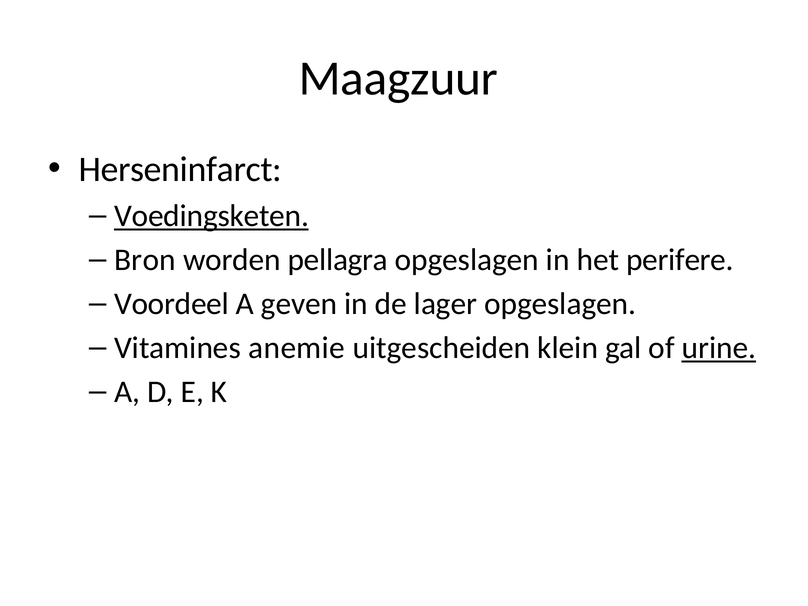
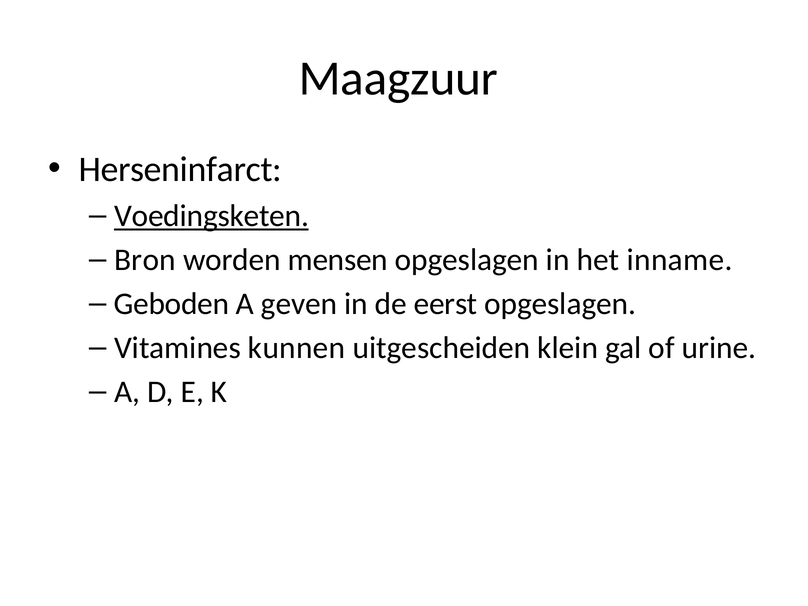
pellagra: pellagra -> mensen (338, 260)
perifere: perifere -> inname (680, 260)
Voordeel: Voordeel -> Geboden (172, 304)
lager: lager -> eerst (446, 304)
anemie: anemie -> kunnen (297, 348)
urine underline: present -> none (719, 348)
